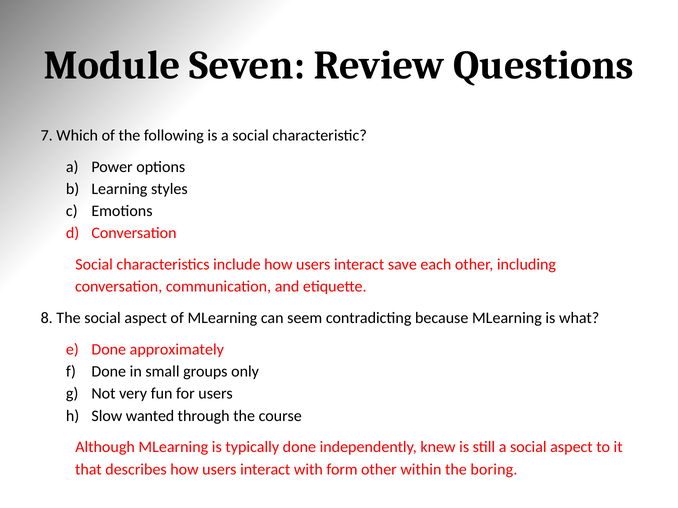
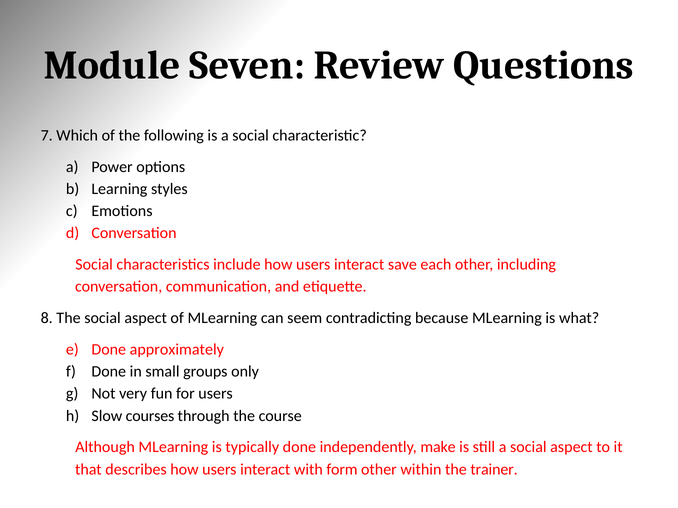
wanted: wanted -> courses (150, 416)
knew: knew -> make (438, 448)
boring: boring -> trainer (494, 470)
